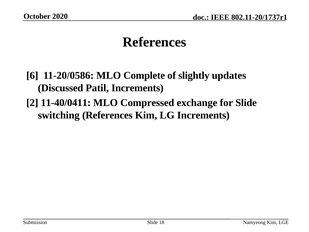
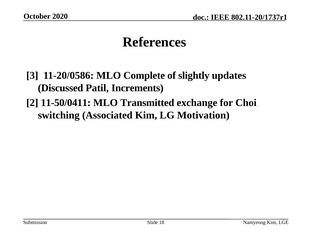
6: 6 -> 3 (32, 75)
11-40/0411: 11-40/0411 -> 11-50/0411 (66, 103)
Compressed: Compressed -> Transmitted (147, 103)
for Slide: Slide -> Choi (246, 103)
switching References: References -> Associated (107, 115)
LG Increments: Increments -> Motivation (203, 115)
